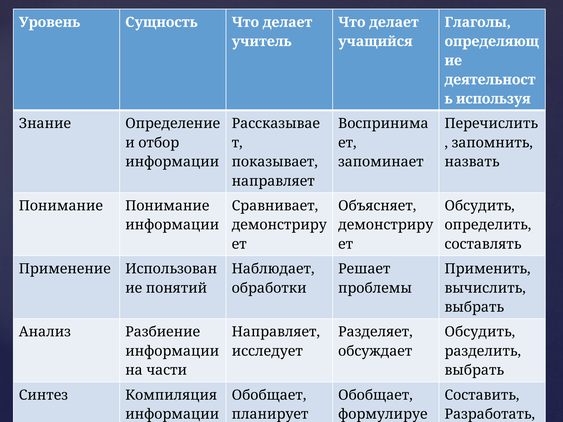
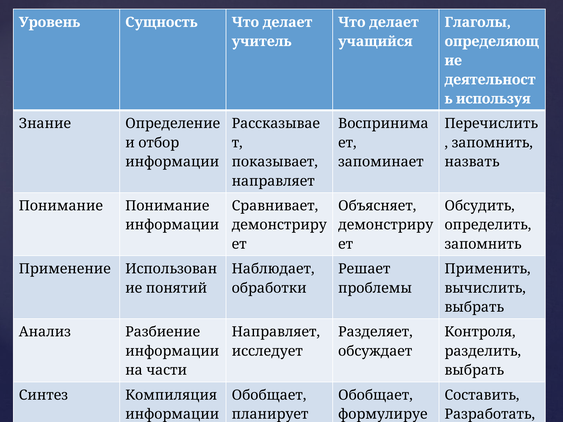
составлять: составлять -> запомнить (483, 244)
Обсудить: Обсудить -> Контроля (480, 332)
